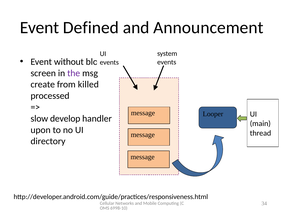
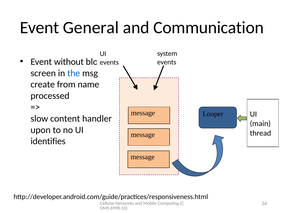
Defined: Defined -> General (91, 27)
Announcement: Announcement -> Communication (209, 27)
the colour: purple -> blue (74, 73)
killed: killed -> name (88, 84)
develop: develop -> content (65, 119)
directory: directory -> identifies (48, 141)
